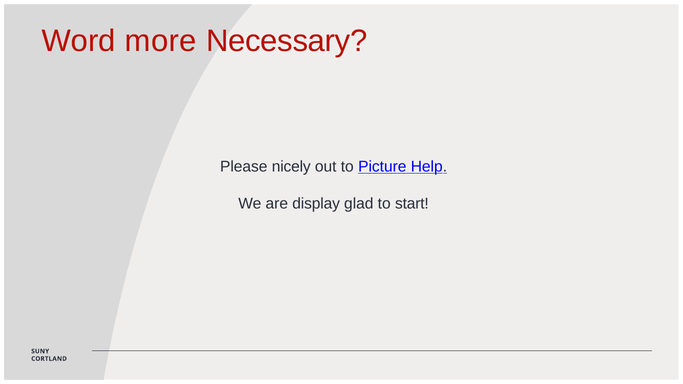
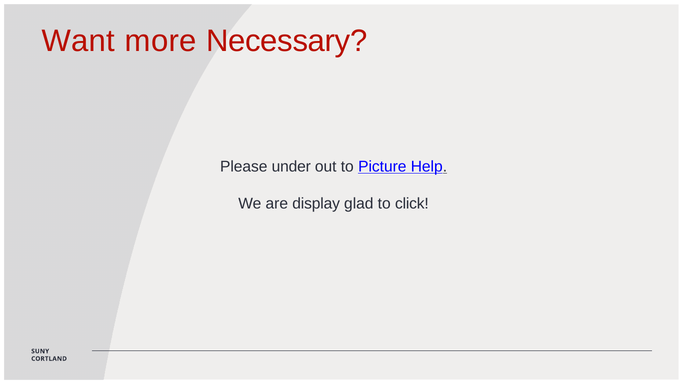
Word: Word -> Want (78, 41)
nicely: nicely -> under (291, 167)
start: start -> click (412, 204)
